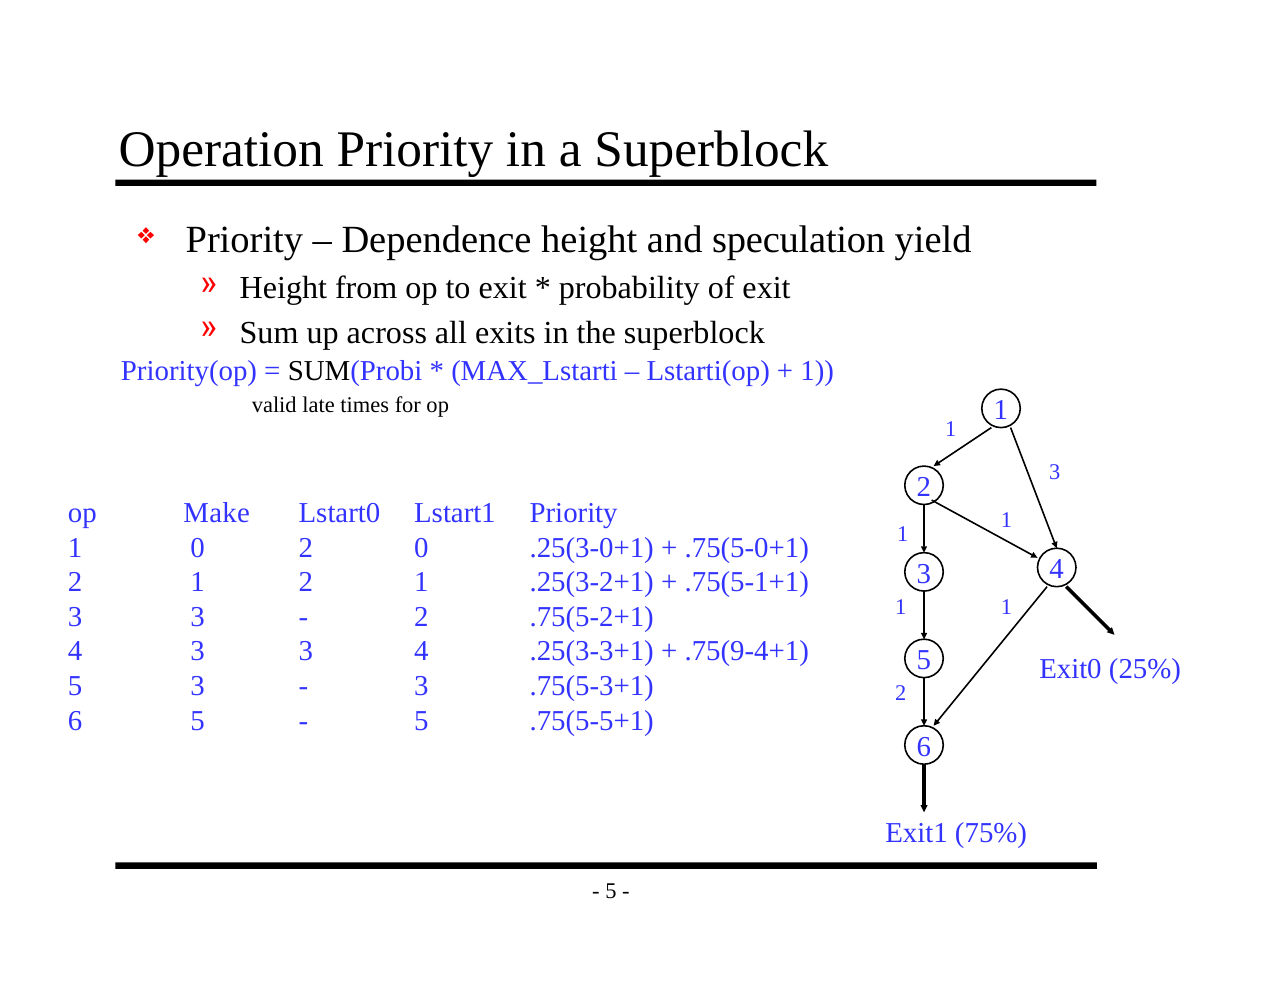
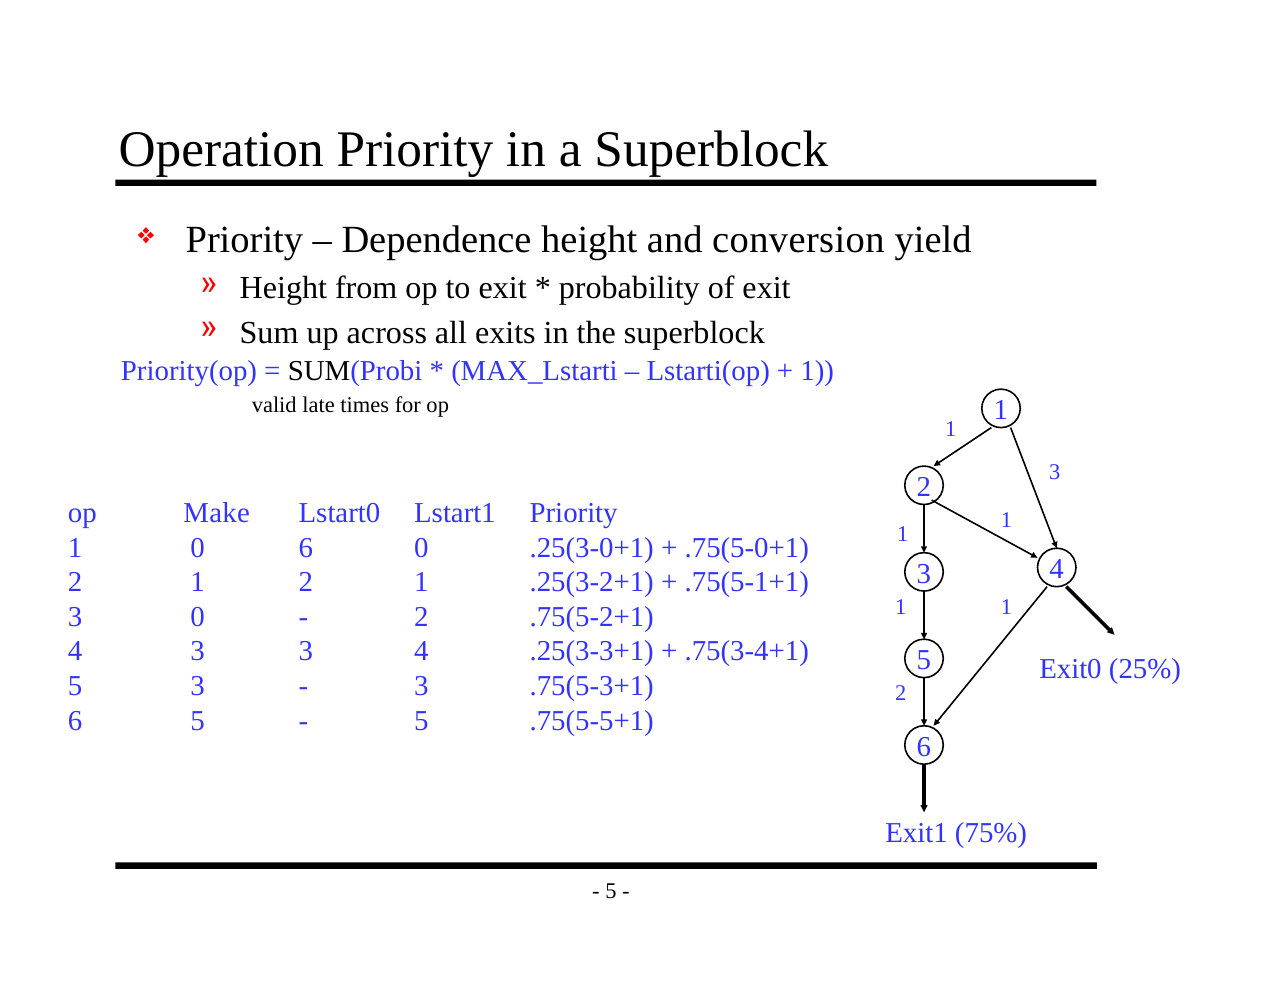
speculation: speculation -> conversion (798, 239)
0 2: 2 -> 6 (306, 548)
3: 3 -> 0 (198, 617)
.75(9-4+1: .75(9-4+1 -> .75(3-4+1 (747, 652)
